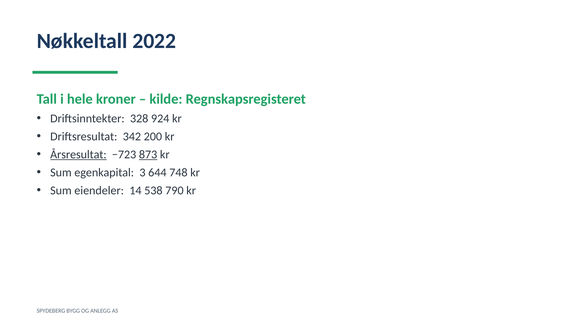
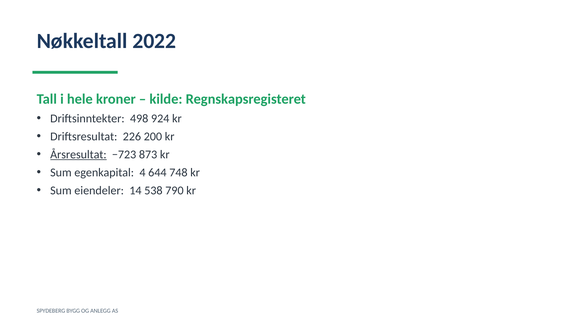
328: 328 -> 498 (139, 119)
342: 342 -> 226 (132, 137)
873 underline: present -> none (148, 155)
3: 3 -> 4 (143, 173)
